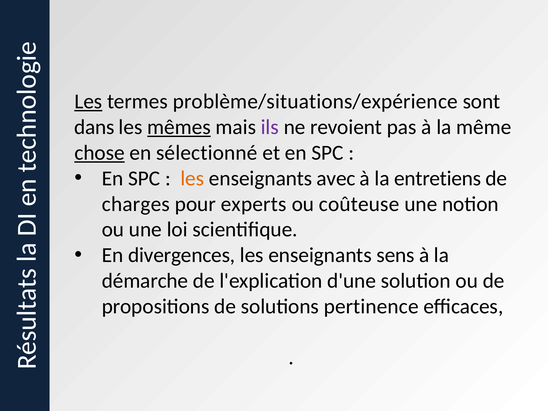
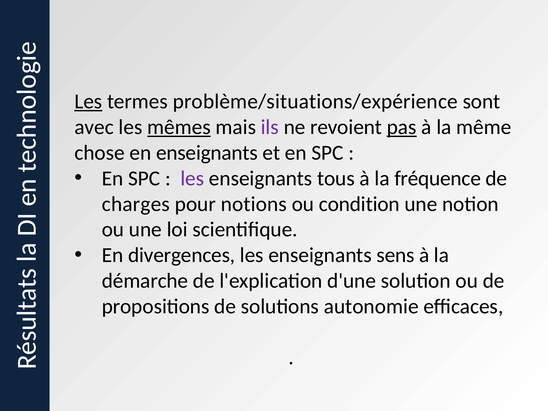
dans: dans -> avec (94, 127)
pas underline: none -> present (402, 127)
chose underline: present -> none (100, 153)
en sélectionné: sélectionné -> enseignants (207, 153)
les colour: orange -> purple (192, 178)
avec: avec -> tous (336, 178)
entretiens: entretiens -> fréquence (438, 178)
experts: experts -> notions (254, 204)
coûteuse: coûteuse -> condition (359, 204)
pertinence: pertinence -> autonomie (371, 306)
